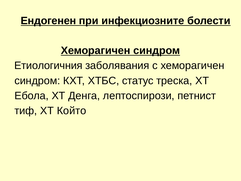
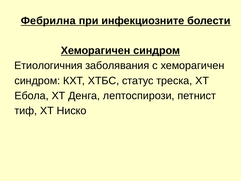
Ендогенен: Ендогенен -> Фебрилна (48, 21)
Който: Който -> Ниско (72, 111)
